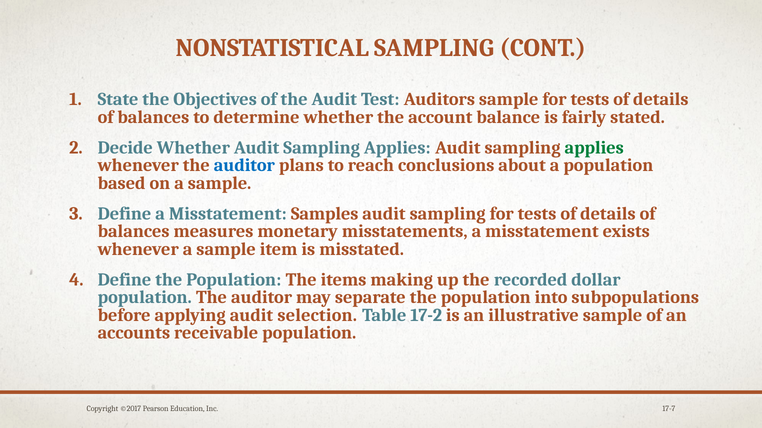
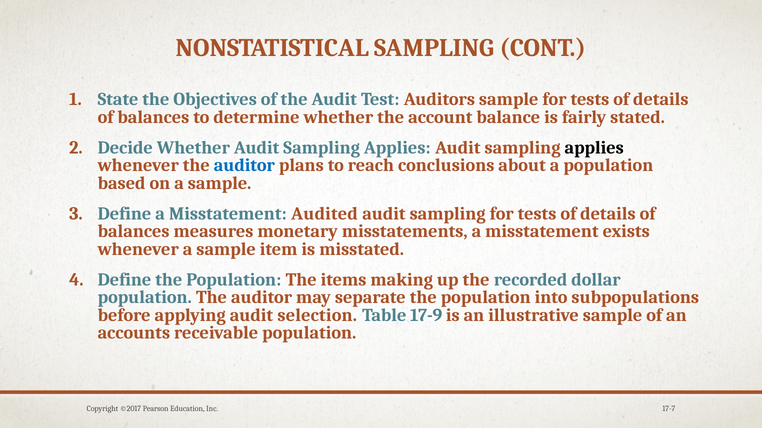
applies colour: green -> black (594, 148)
Samples: Samples -> Audited (325, 214)
17-2: 17-2 -> 17-9 (426, 315)
